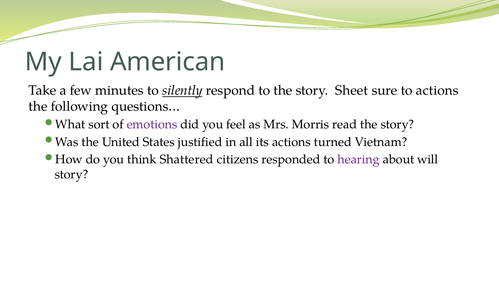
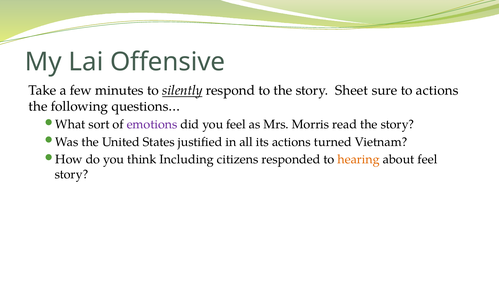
American: American -> Offensive (168, 62)
Shattered: Shattered -> Including (187, 159)
hearing colour: purple -> orange (359, 159)
about will: will -> feel (428, 159)
